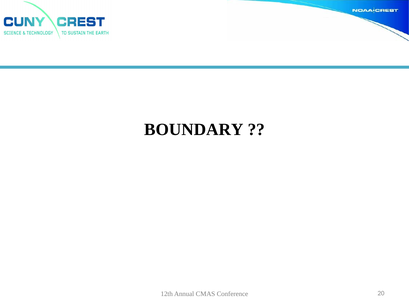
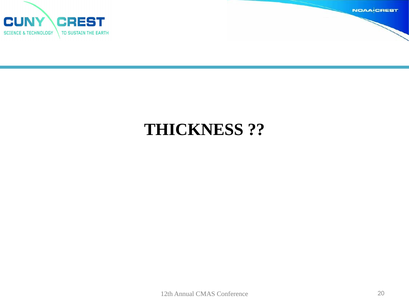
BOUNDARY: BOUNDARY -> THICKNESS (194, 129)
